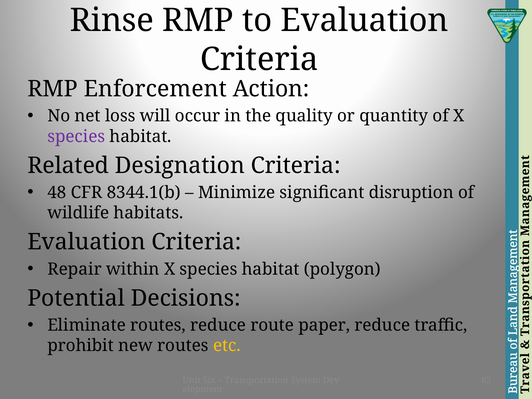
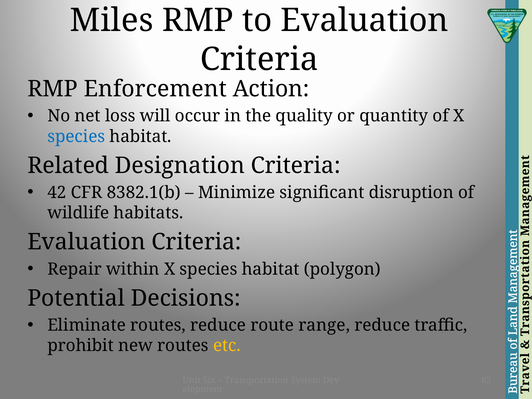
Rinse: Rinse -> Miles (112, 20)
species colour: purple -> blue (76, 136)
48: 48 -> 42 (57, 193)
8344.1(b: 8344.1(b -> 8382.1(b (144, 193)
paper: paper -> range (324, 325)
